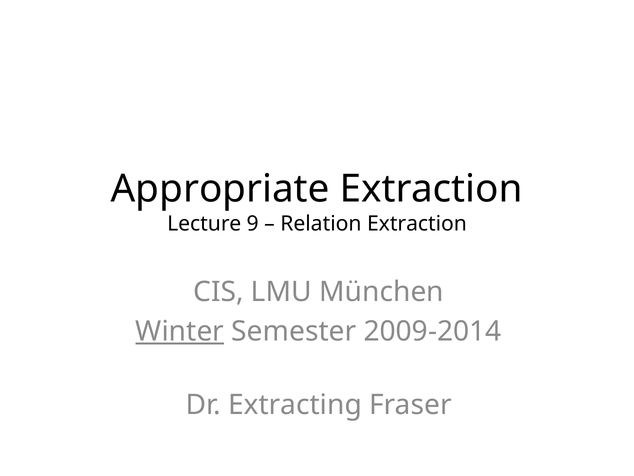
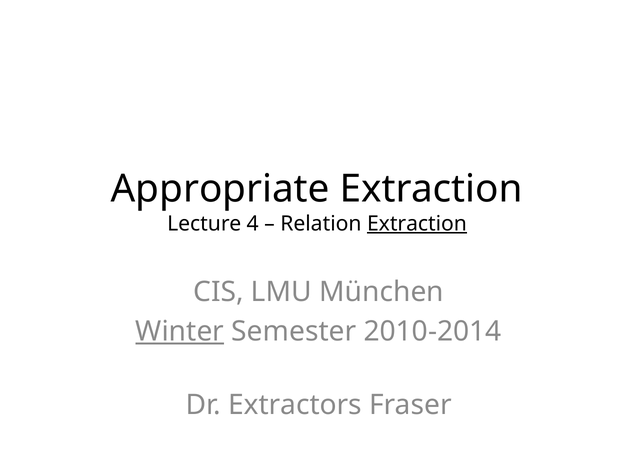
9: 9 -> 4 (253, 223)
Extraction underline: none -> present (417, 223)
2009-2014: 2009-2014 -> 2010-2014 (433, 331)
Extracting: Extracting -> Extractors (295, 404)
